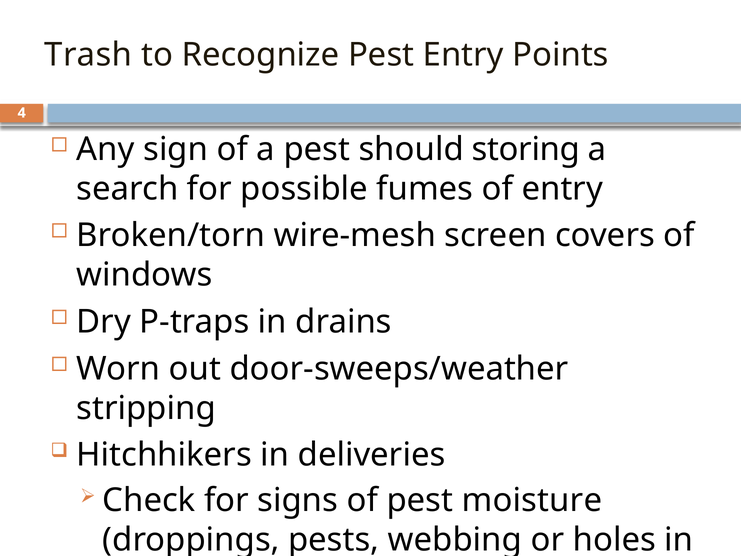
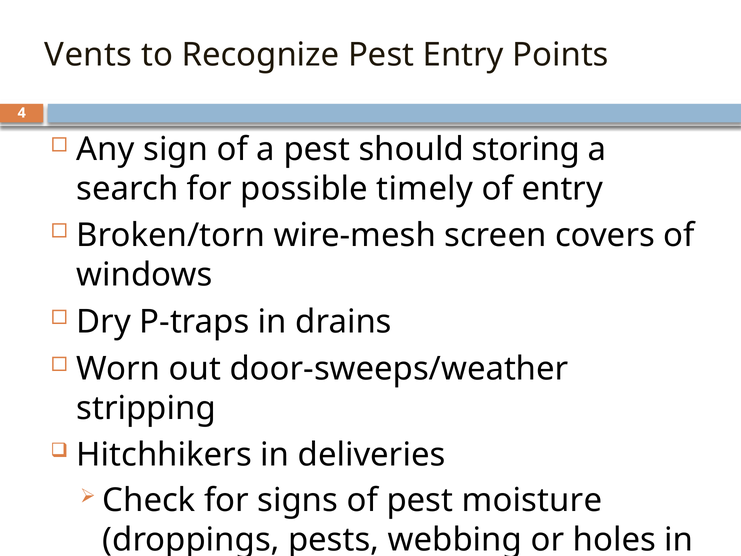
Trash: Trash -> Vents (88, 55)
fumes: fumes -> timely (425, 189)
